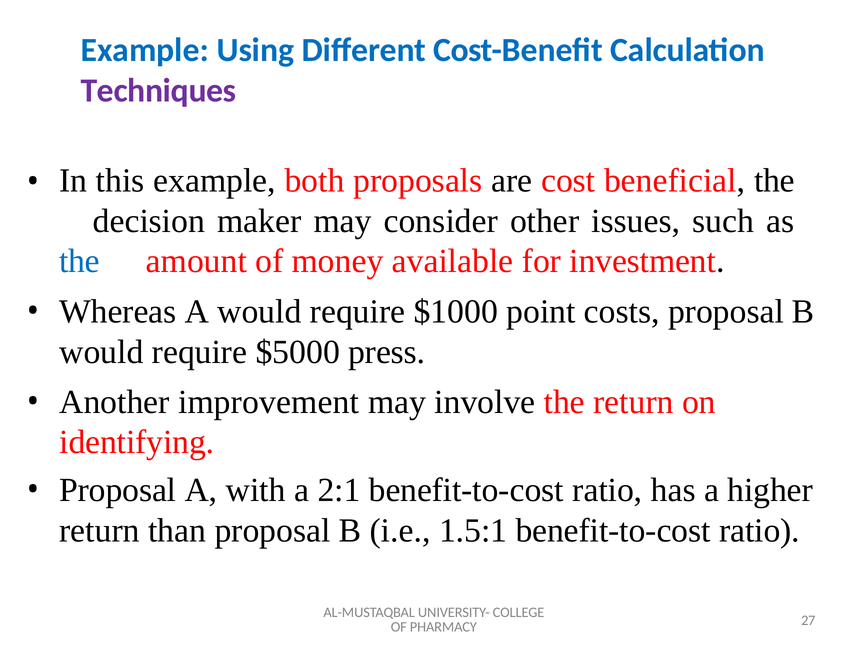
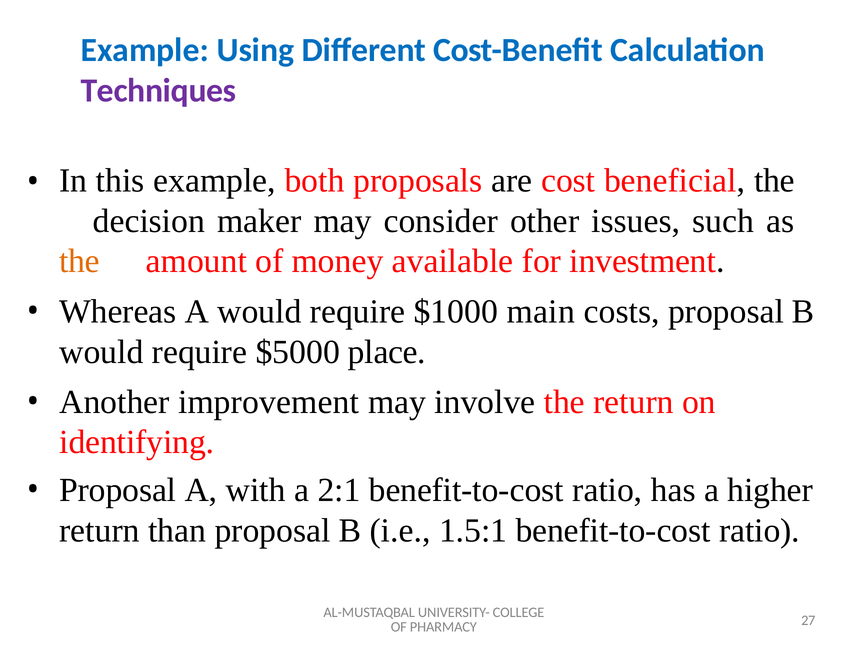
the colour: blue -> orange (80, 261)
point: point -> main (541, 312)
press: press -> place (387, 352)
